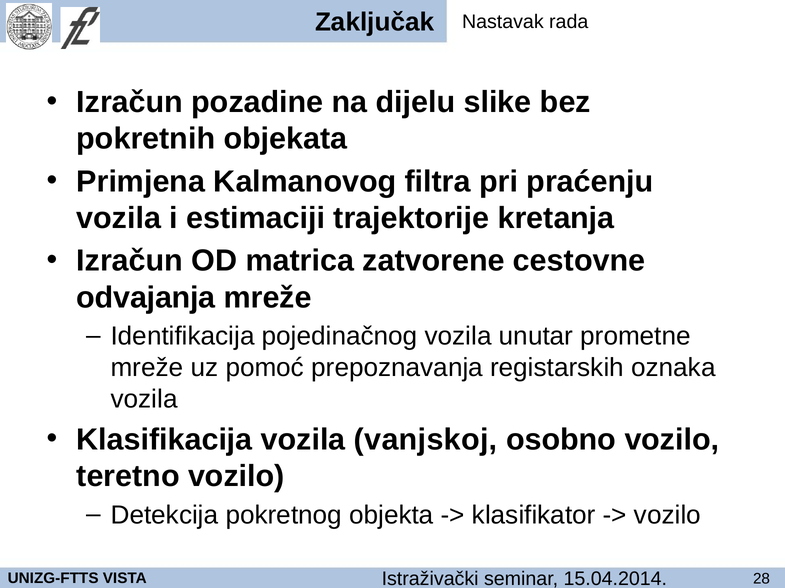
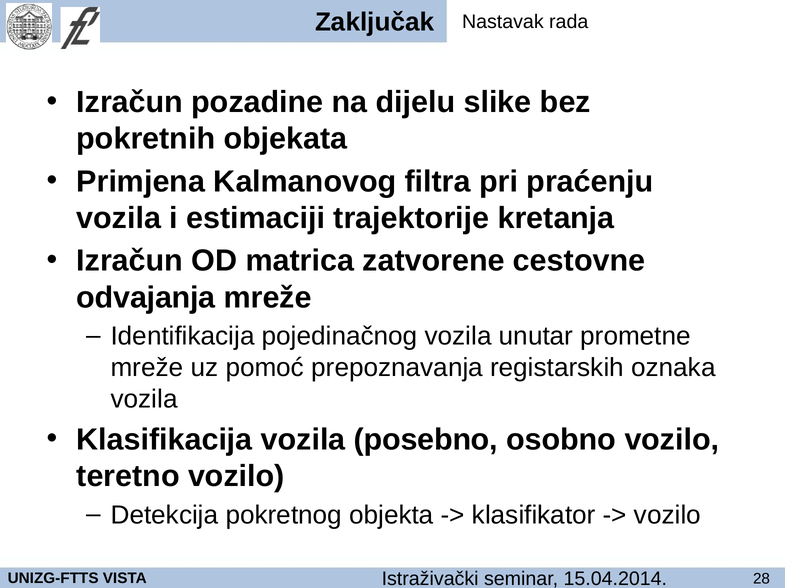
vanjskoj: vanjskoj -> posebno (426, 440)
